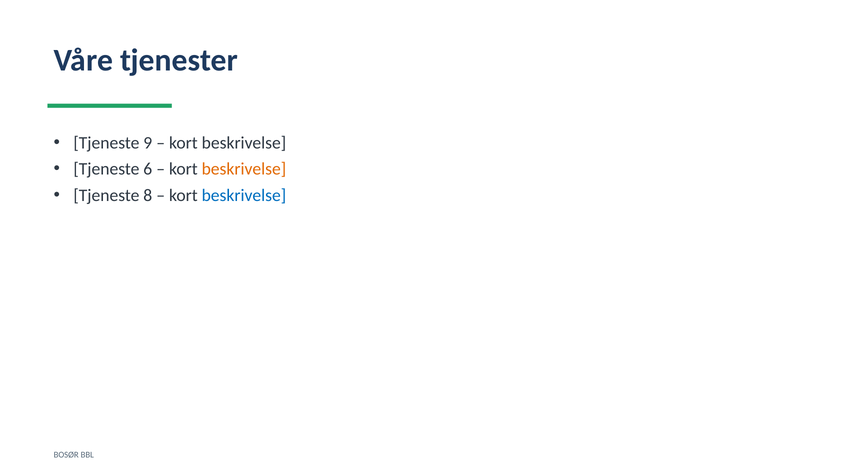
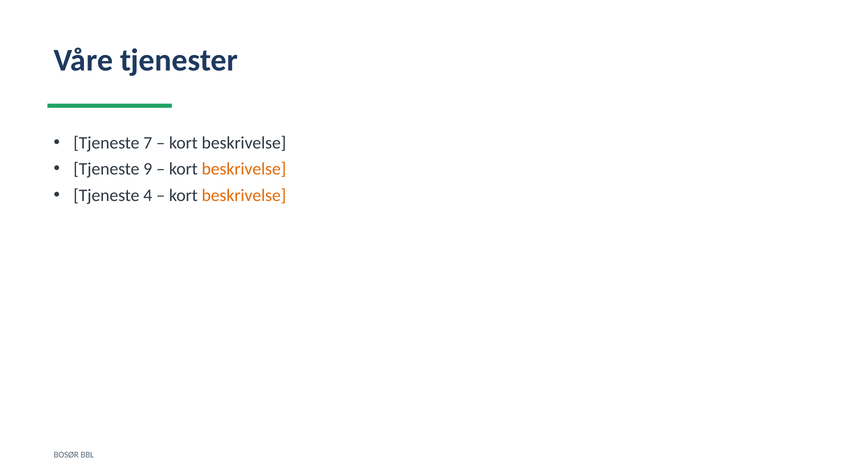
9: 9 -> 7 (148, 143)
6: 6 -> 9 (148, 169)
8: 8 -> 4 (148, 195)
beskrivelse colour: blue -> orange (244, 195)
